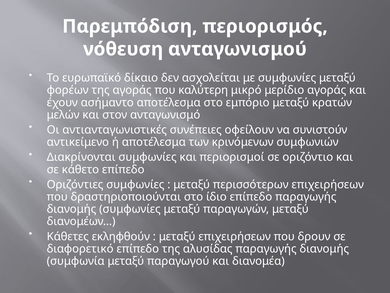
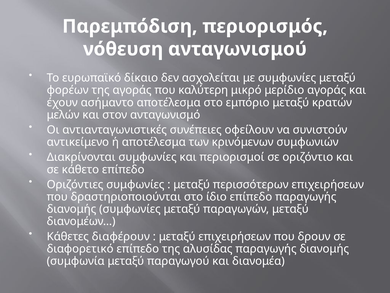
εκληφθούν: εκληφθούν -> διαφέρουν (121, 236)
